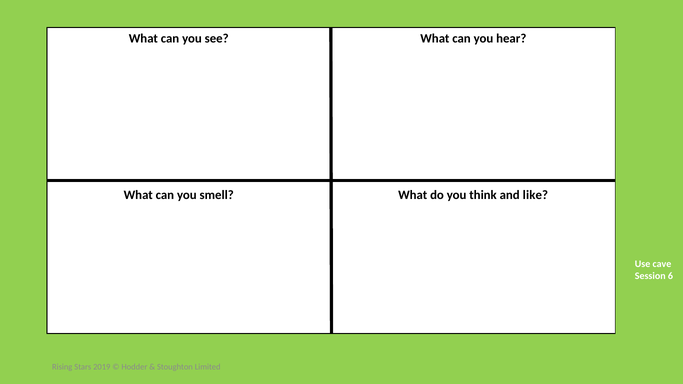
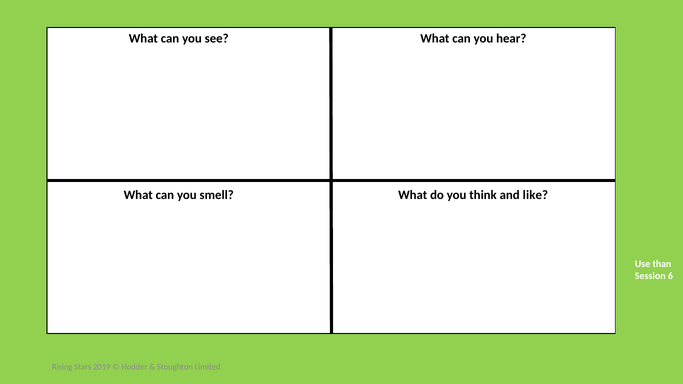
cave: cave -> than (662, 264)
